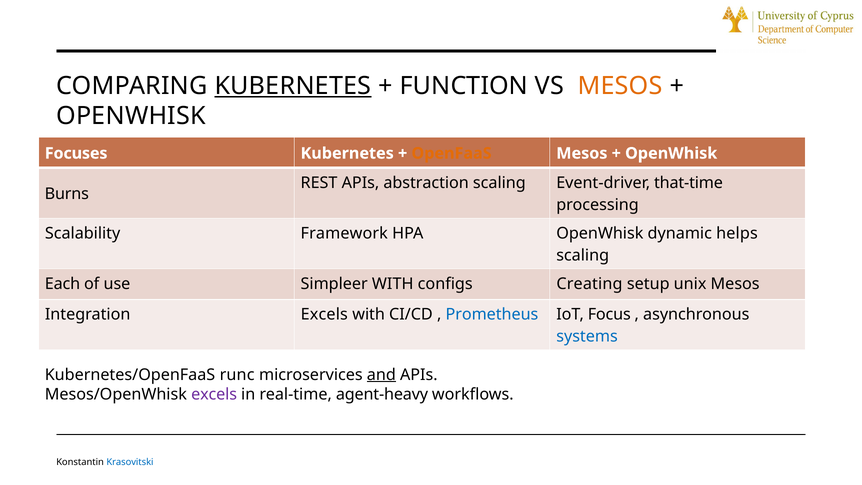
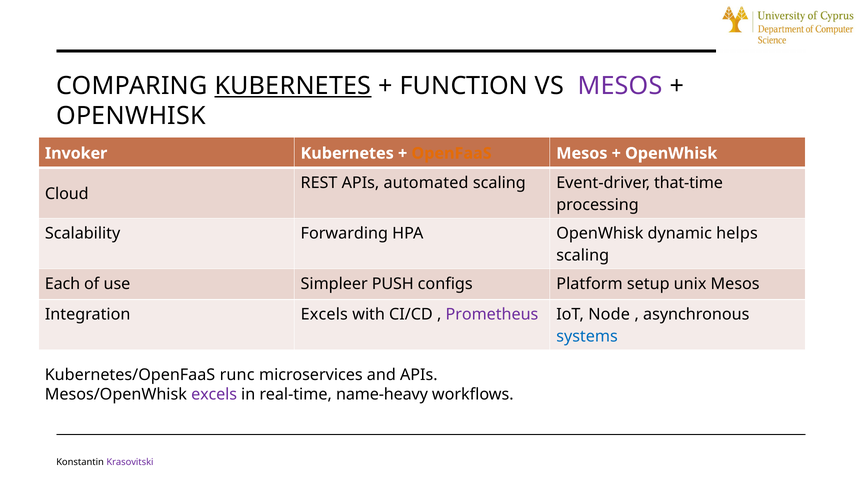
MESOS colour: orange -> purple (620, 86)
Focuses: Focuses -> Invoker (76, 153)
abstraction: abstraction -> automated (426, 183)
Burns: Burns -> Cloud (67, 194)
Framework: Framework -> Forwarding (344, 233)
Simpleer WITH: WITH -> PUSH (393, 284)
Creating: Creating -> Platform (590, 284)
Prometheus colour: blue -> purple (492, 315)
Focus: Focus -> Node (609, 315)
and underline: present -> none (381, 375)
agent-heavy: agent-heavy -> name-heavy (382, 394)
Krasovitski colour: blue -> purple (130, 462)
